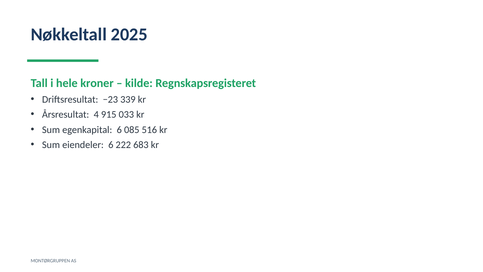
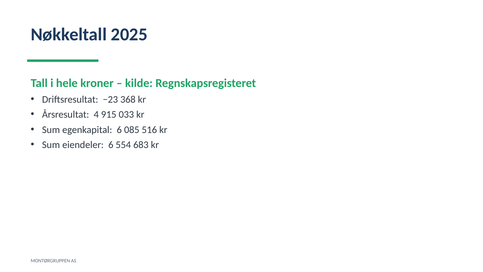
339: 339 -> 368 (128, 99)
222: 222 -> 554 (123, 145)
